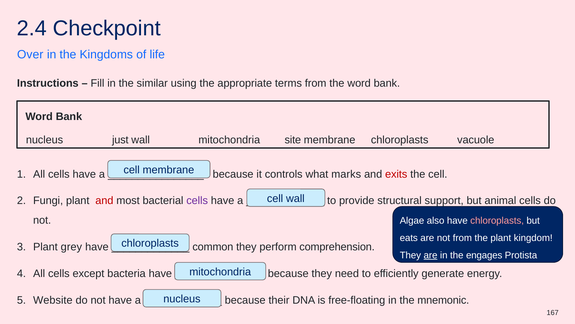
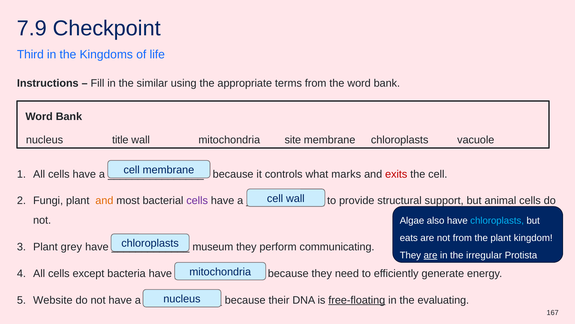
2.4: 2.4 -> 7.9 (32, 28)
Over: Over -> Third (30, 55)
just: just -> title (120, 140)
and colour: red -> orange (104, 200)
chloroplasts colour: pink -> light blue (497, 220)
common: common -> museum (213, 246)
comprehension: comprehension -> communicating (337, 246)
engages: engages -> irregular (484, 255)
free-floating underline: none -> present (357, 300)
mnemonic: mnemonic -> evaluating (443, 300)
